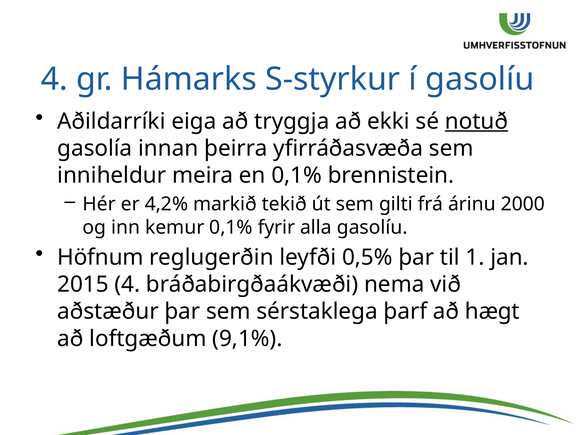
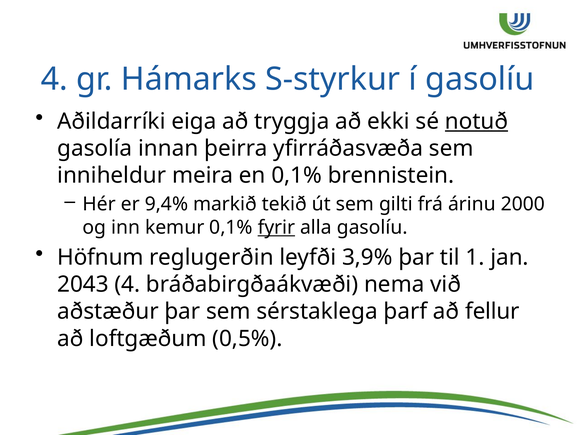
4,2%: 4,2% -> 9,4% (166, 204)
fyrir underline: none -> present (276, 227)
0,5%: 0,5% -> 3,9% (367, 257)
2015: 2015 -> 2043 (83, 284)
hægt: hægt -> fellur (492, 312)
9,1%: 9,1% -> 0,5% (247, 339)
